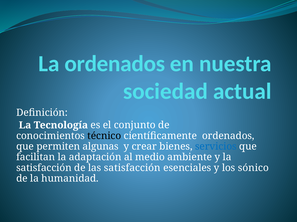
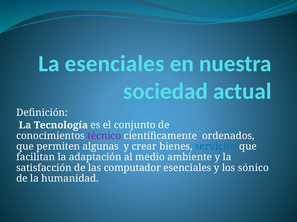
La ordenados: ordenados -> esenciales (115, 64)
técnico colour: black -> purple (104, 136)
las satisfacción: satisfacción -> computador (132, 168)
